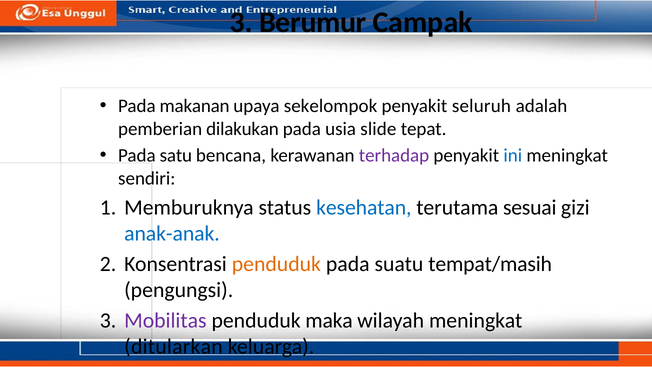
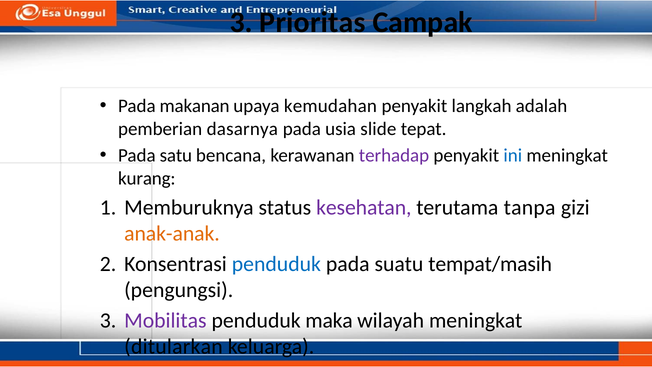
Berumur: Berumur -> Prioritas (313, 22)
sekelompok: sekelompok -> kemudahan (330, 106)
seluruh: seluruh -> langkah (482, 106)
dilakukan: dilakukan -> dasarnya (242, 129)
sendiri: sendiri -> kurang (147, 178)
kesehatan colour: blue -> purple (364, 207)
sesuai: sesuai -> tanpa (530, 207)
anak-anak colour: blue -> orange (172, 233)
penduduk colour: orange -> blue (276, 264)
